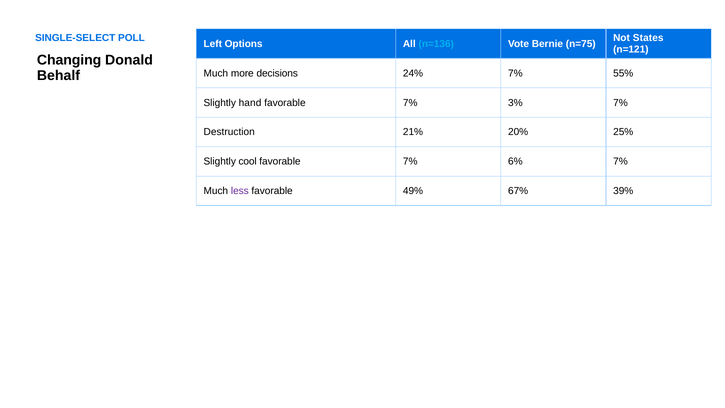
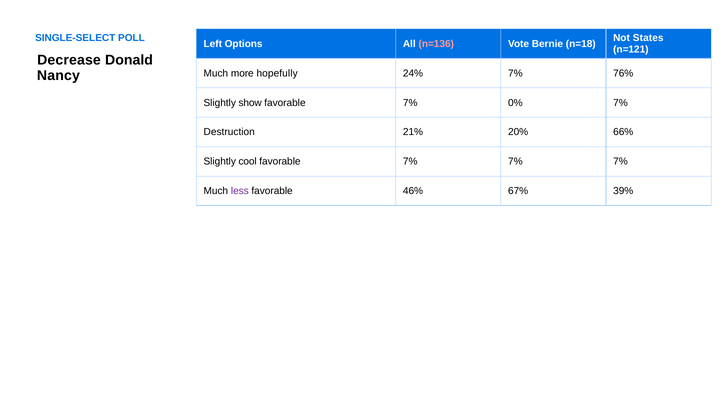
n=136 colour: light blue -> pink (436, 44)
n=75: n=75 -> n=18 (581, 44)
Changing: Changing -> Decrease (69, 60)
decisions: decisions -> hopefully (277, 73)
55%: 55% -> 76% (623, 73)
Behalf: Behalf -> Nancy (58, 75)
hand: hand -> show (250, 103)
3%: 3% -> 0% (515, 103)
25%: 25% -> 66% (623, 132)
favorable 7% 6%: 6% -> 7% (515, 161)
49%: 49% -> 46% (413, 191)
